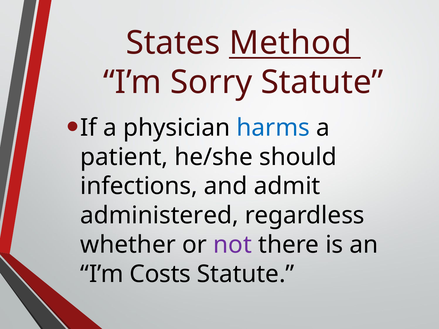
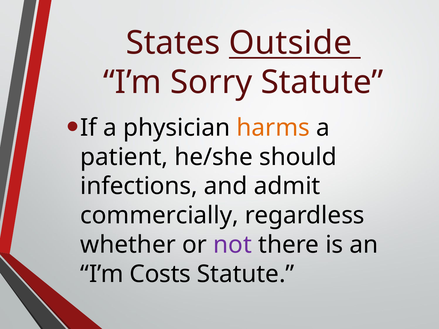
Method: Method -> Outside (290, 43)
harms colour: blue -> orange (273, 128)
administered: administered -> commercially (159, 216)
